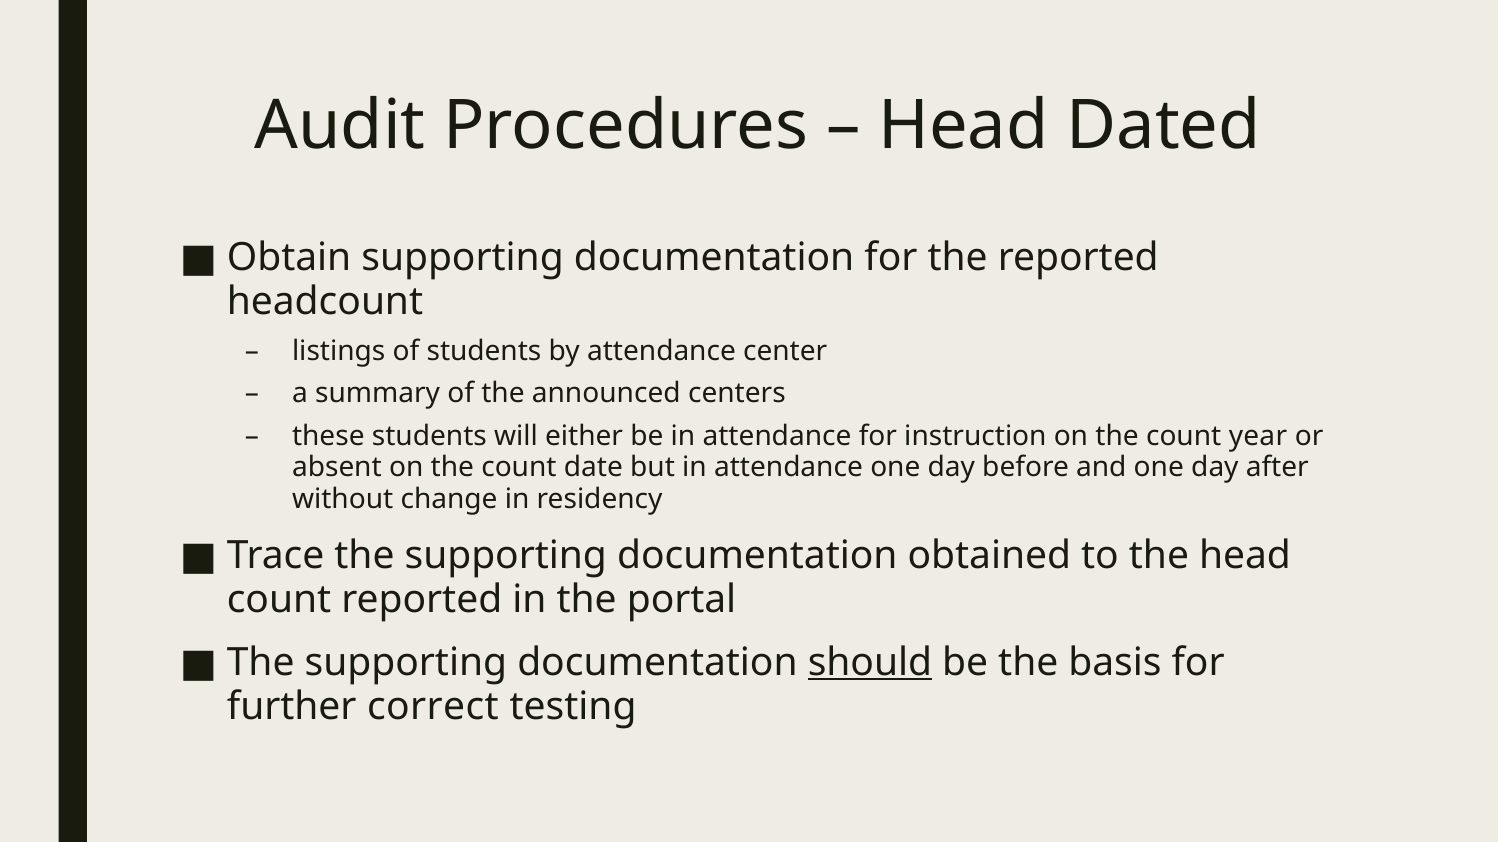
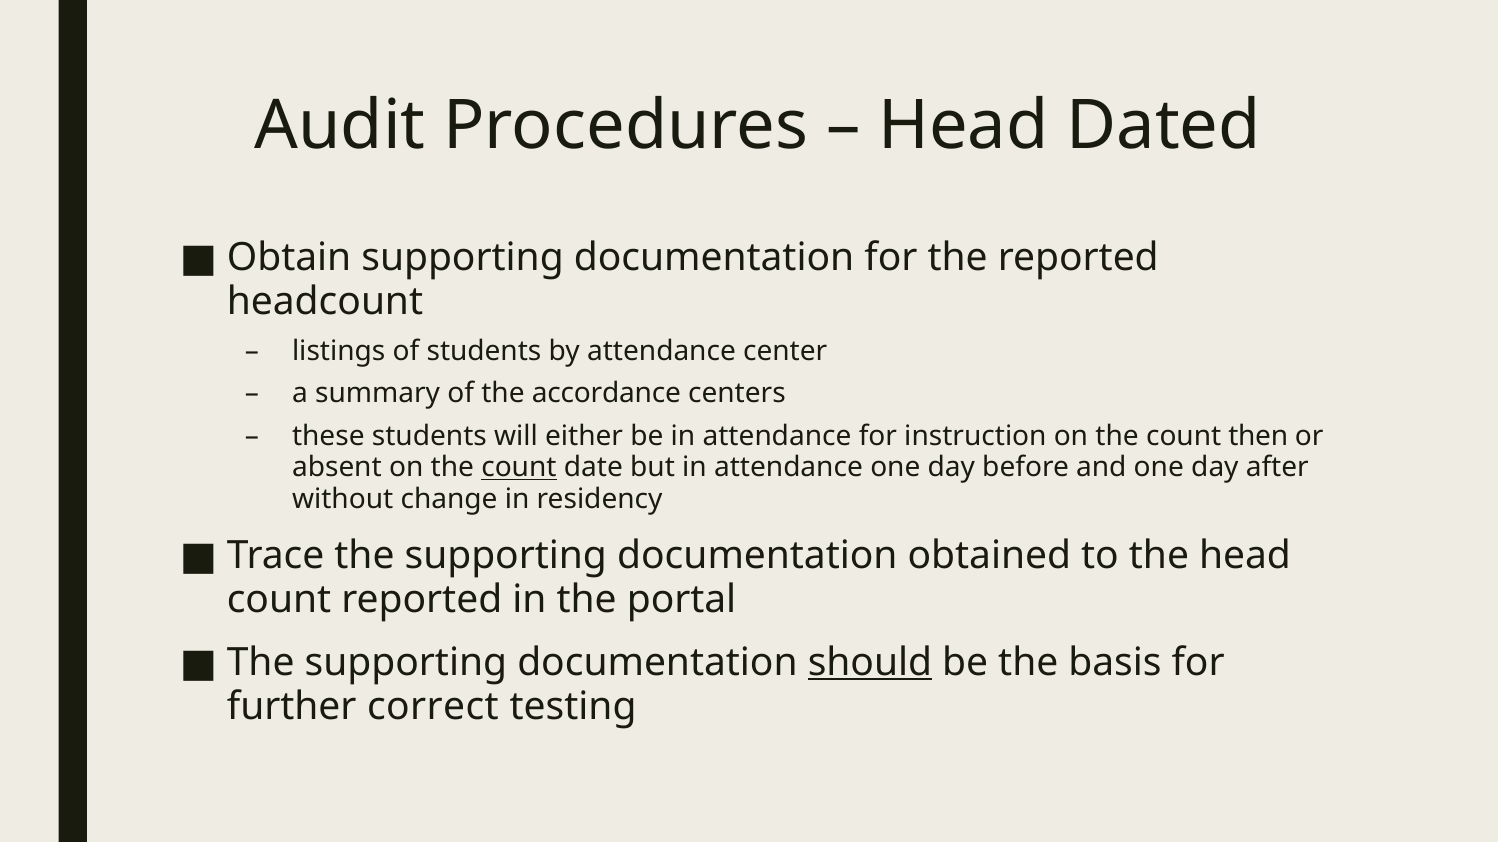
announced: announced -> accordance (606, 394)
year: year -> then (1258, 436)
count underline: none -> present (519, 468)
